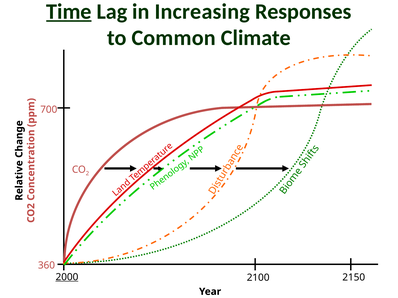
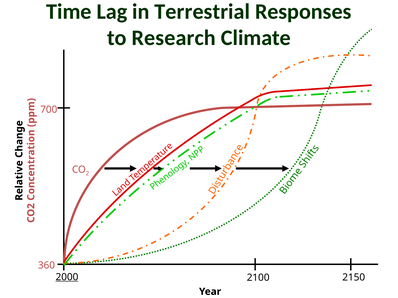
Time underline: present -> none (69, 11)
Increasing: Increasing -> Terrestrial (202, 11)
Common: Common -> Research (174, 38)
